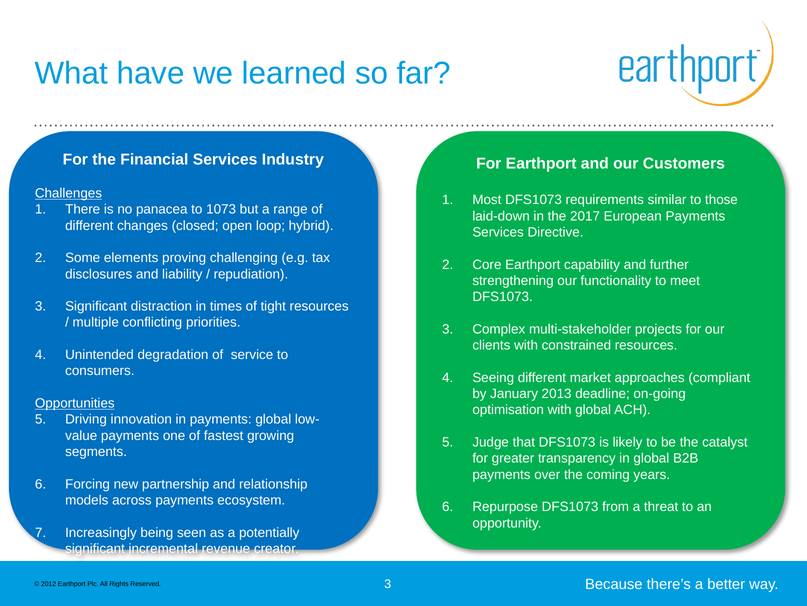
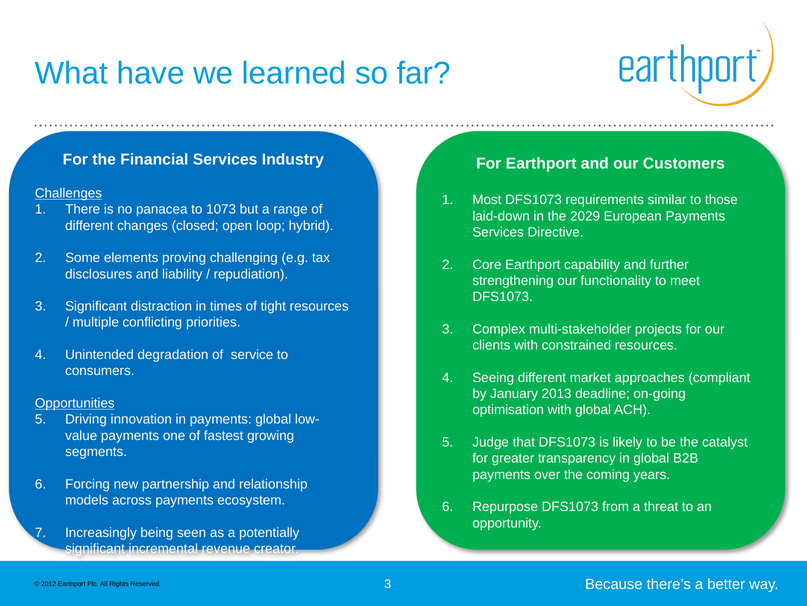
2017: 2017 -> 2029 (585, 216)
